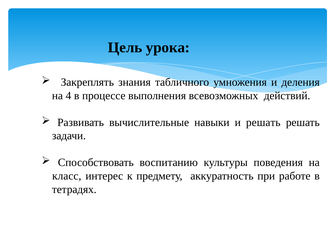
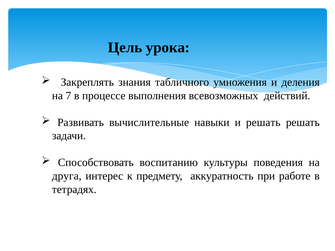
4: 4 -> 7 (68, 96)
класс: класс -> друга (67, 176)
